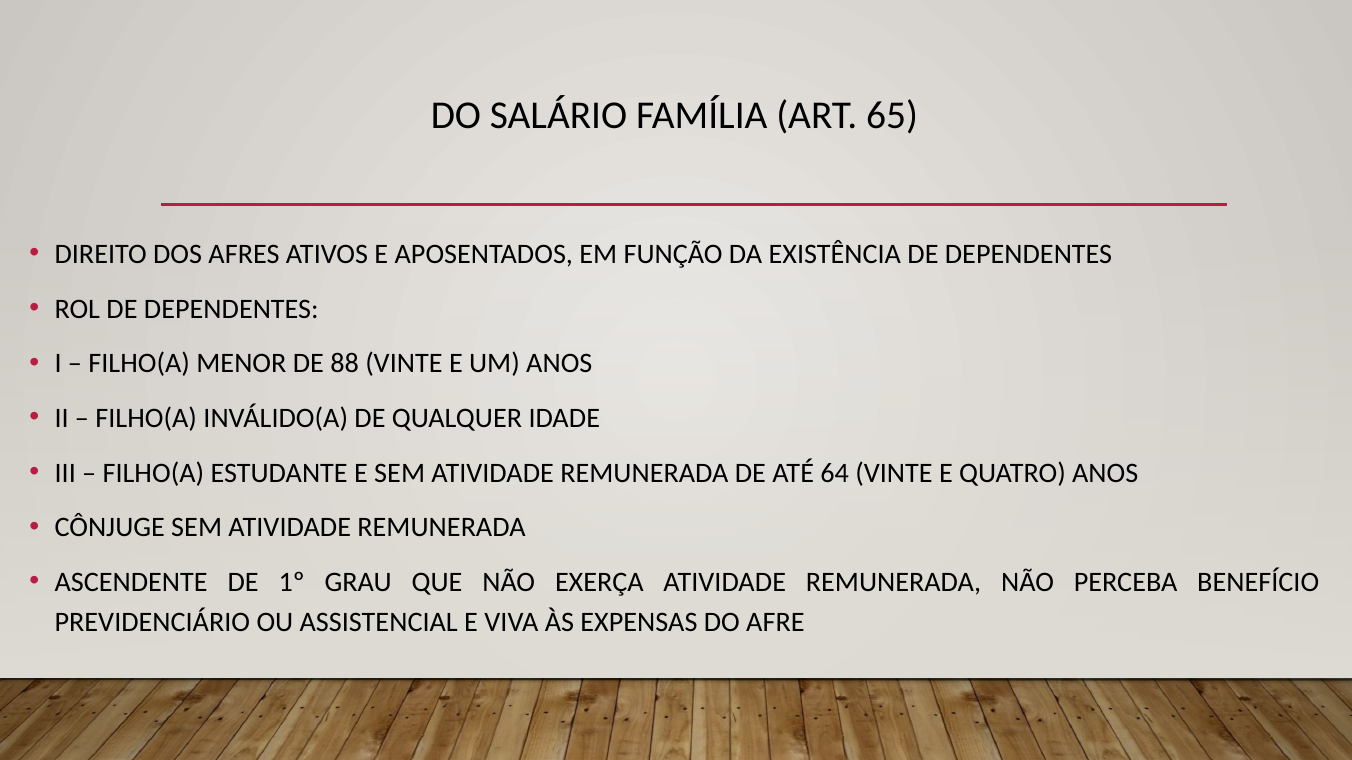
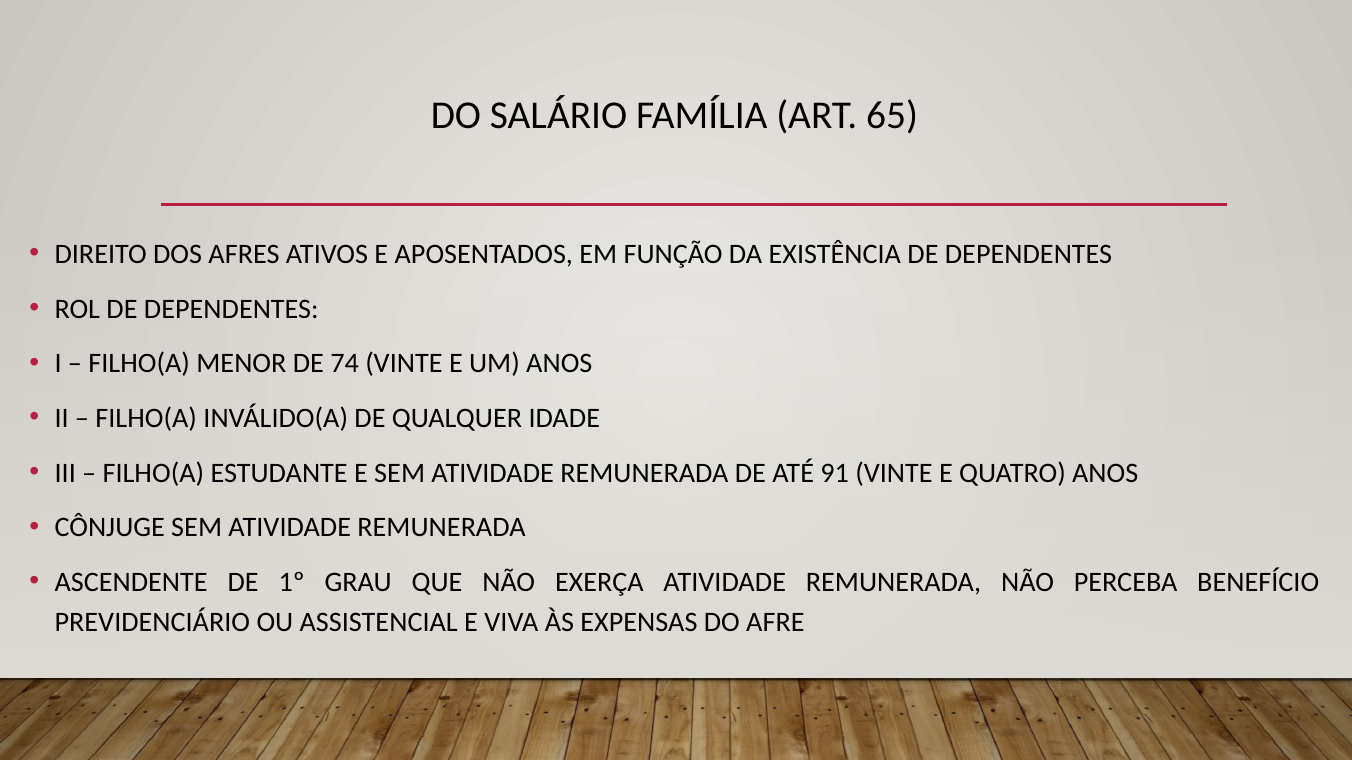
88: 88 -> 74 (345, 364)
64: 64 -> 91 (835, 473)
